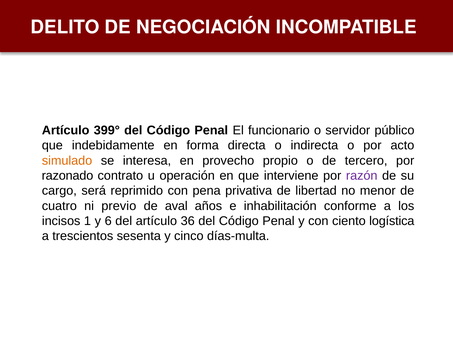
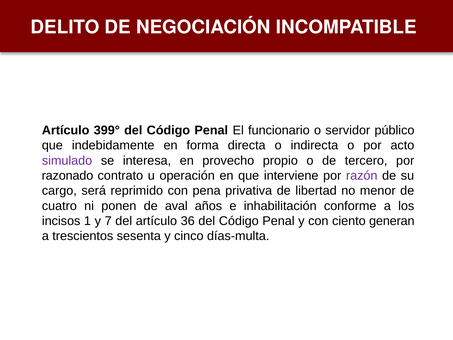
simulado colour: orange -> purple (67, 160)
previo: previo -> ponen (119, 206)
6: 6 -> 7 (108, 221)
logística: logística -> generan (392, 221)
